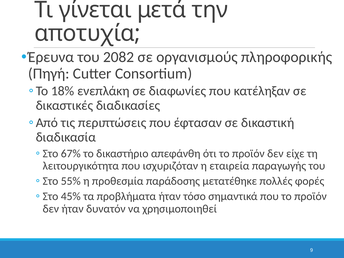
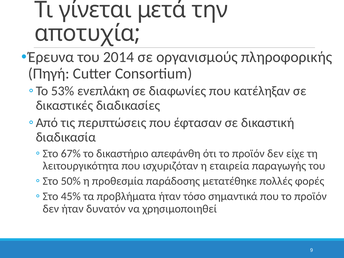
2082: 2082 -> 2014 (119, 57)
18%: 18% -> 53% (63, 91)
55%: 55% -> 50% (71, 181)
